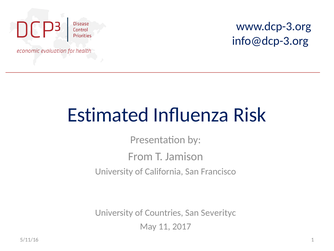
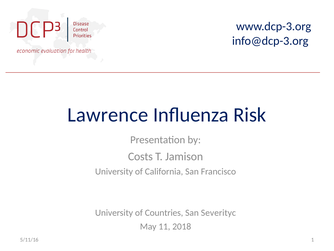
Estimated: Estimated -> Lawrence (108, 115)
From: From -> Costs (140, 156)
2017: 2017 -> 2018 (182, 226)
